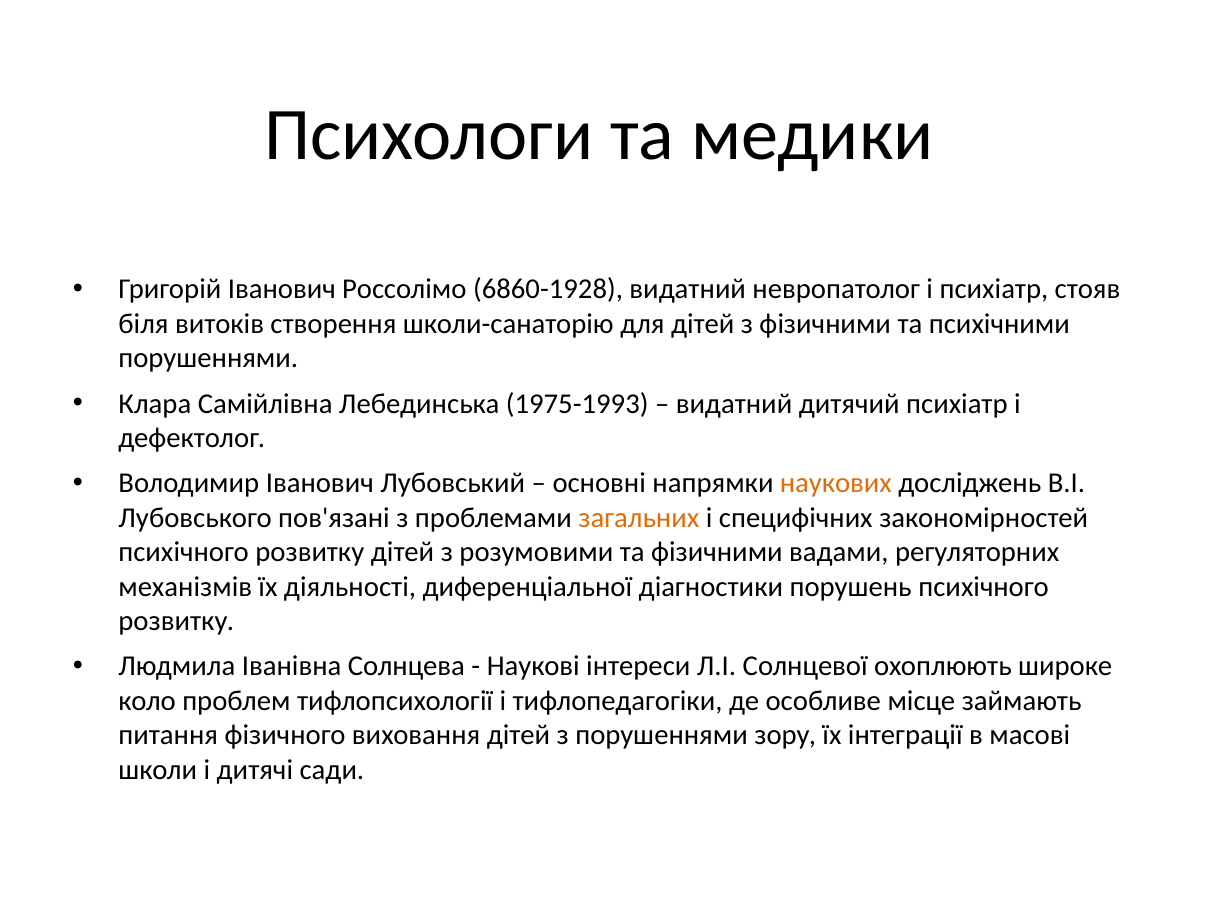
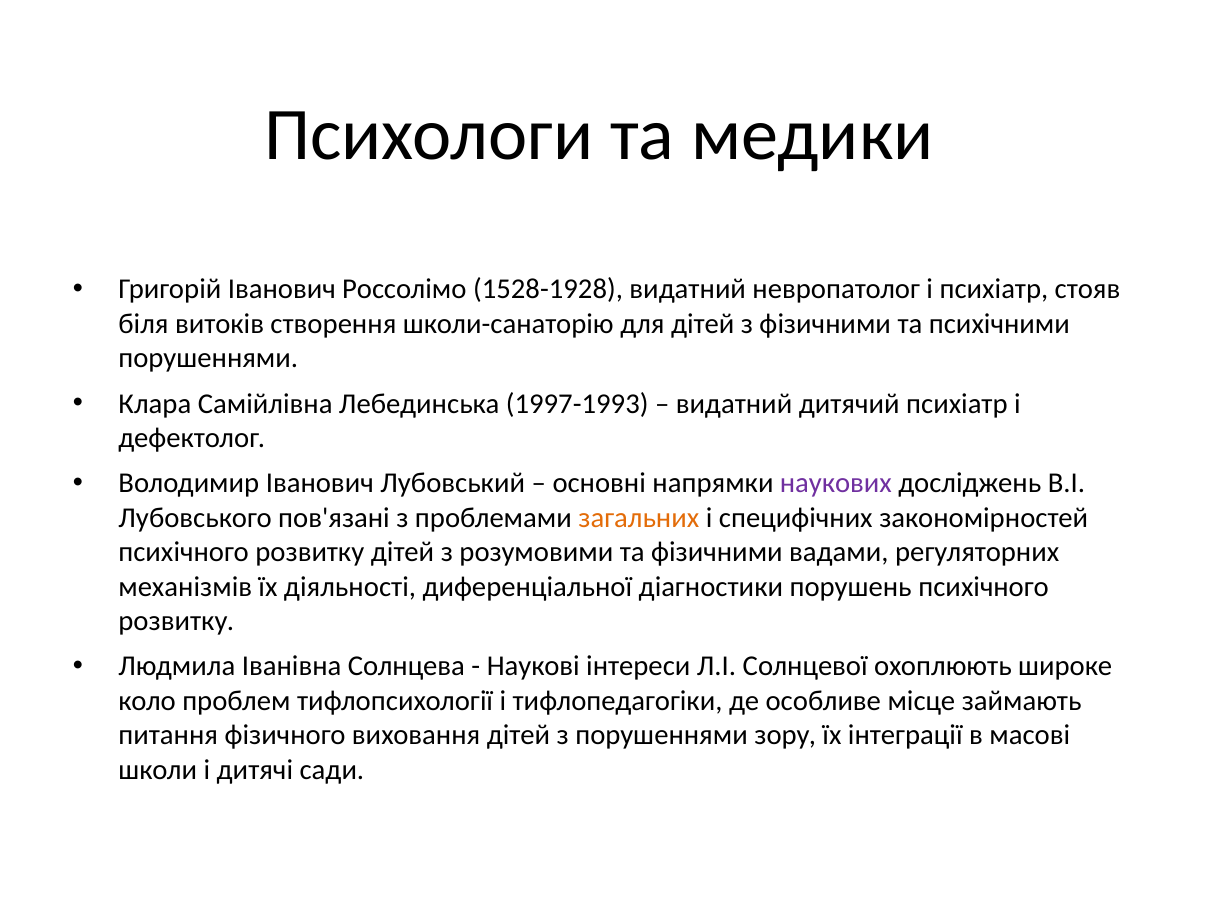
6860-1928: 6860-1928 -> 1528-1928 (548, 290)
1975-1993: 1975-1993 -> 1997-1993 (577, 404)
наукових colour: orange -> purple (836, 483)
